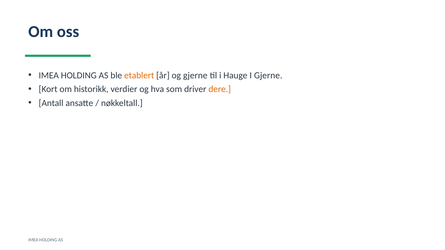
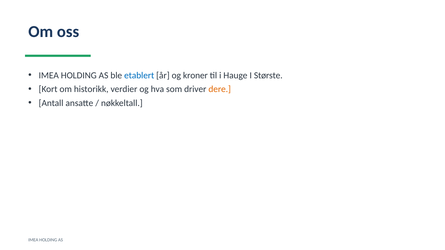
etablert colour: orange -> blue (139, 75)
og gjerne: gjerne -> kroner (195, 75)
I Gjerne: Gjerne -> Største (268, 75)
